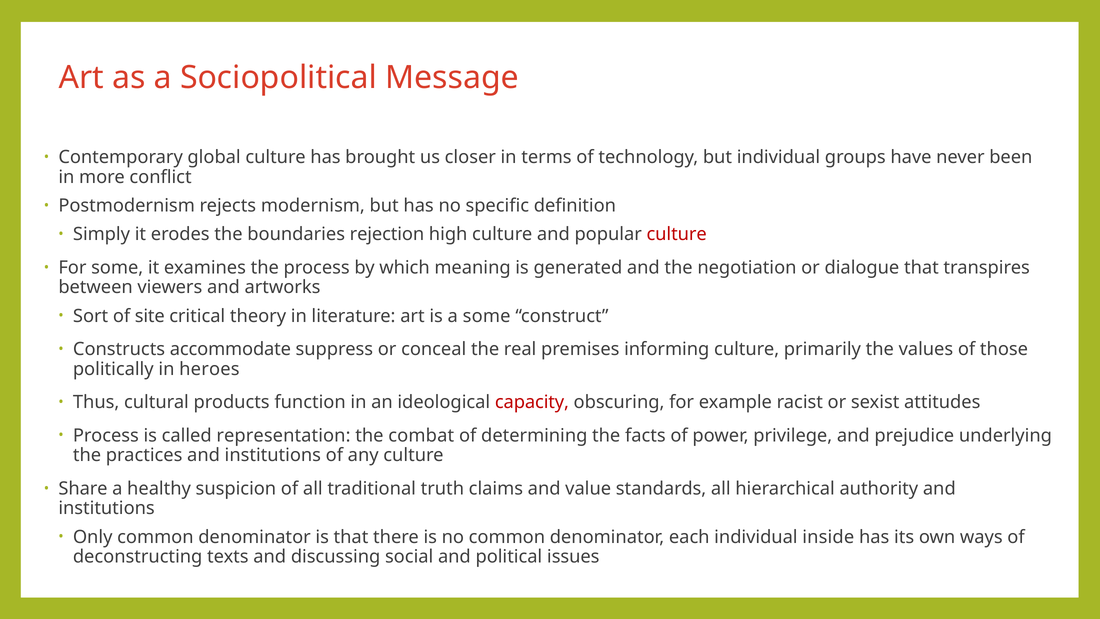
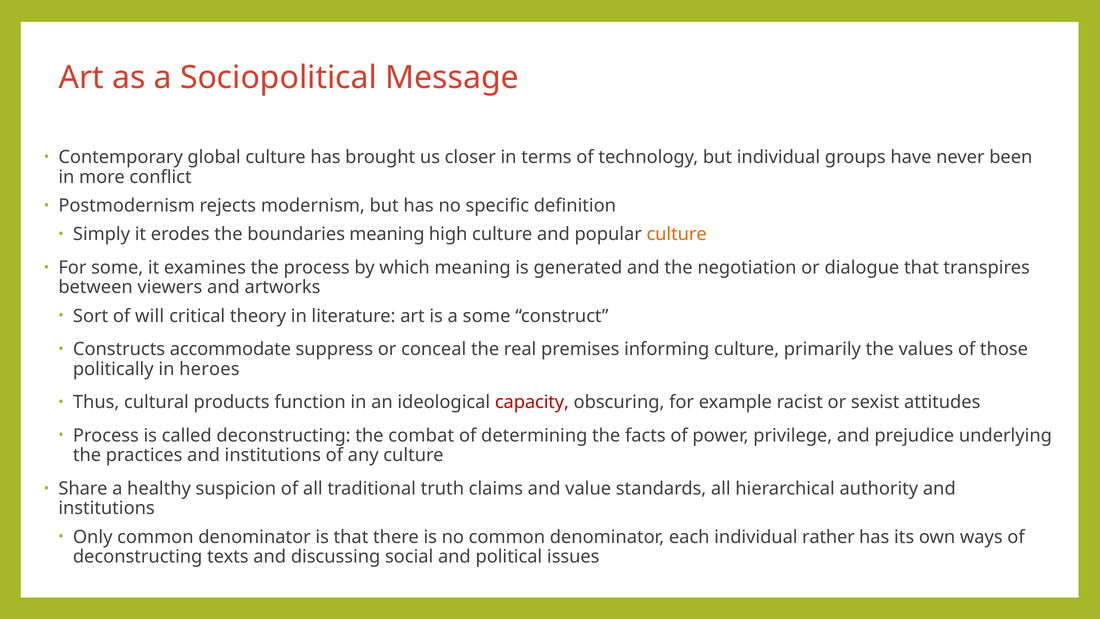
boundaries rejection: rejection -> meaning (387, 234)
culture colour: red -> orange (677, 234)
site: site -> will (150, 316)
called representation: representation -> deconstructing (284, 435)
inside: inside -> rather (828, 537)
